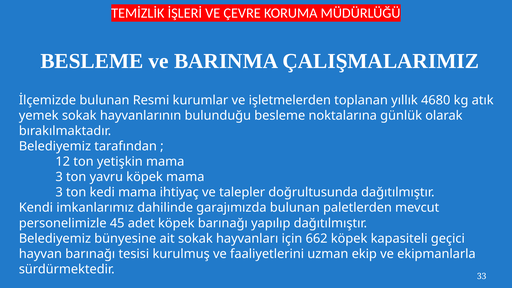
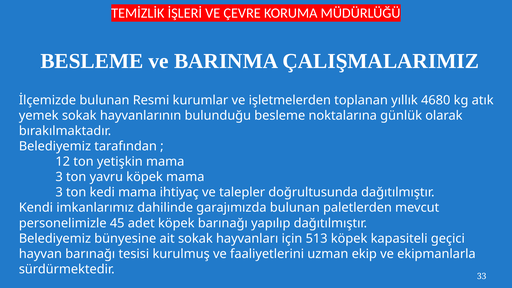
662: 662 -> 513 (317, 238)
